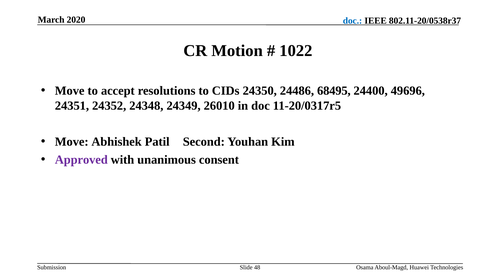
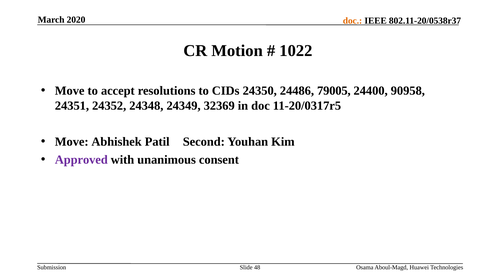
doc colour: blue -> orange (353, 21)
68495: 68495 -> 79005 (334, 91)
49696: 49696 -> 90958 (408, 91)
26010: 26010 -> 32369 (219, 106)
